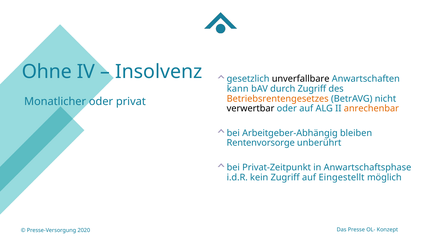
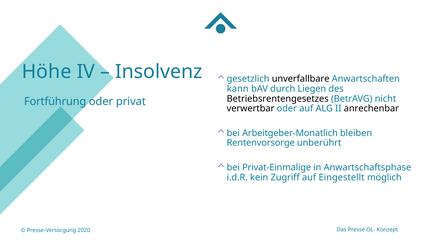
Ohne: Ohne -> Höhe (47, 72)
durch Zugriff: Zugriff -> Liegen (312, 89)
Betriebsrentengesetzes colour: orange -> black (278, 99)
Monatlicher: Monatlicher -> Fortführung (55, 102)
anrechenbar colour: orange -> black (371, 109)
Arbeitgeber-Abhängig: Arbeitgeber-Abhängig -> Arbeitgeber-Monatlich (290, 133)
Privat-Zeitpunkt: Privat-Zeitpunkt -> Privat-Einmalige (277, 167)
